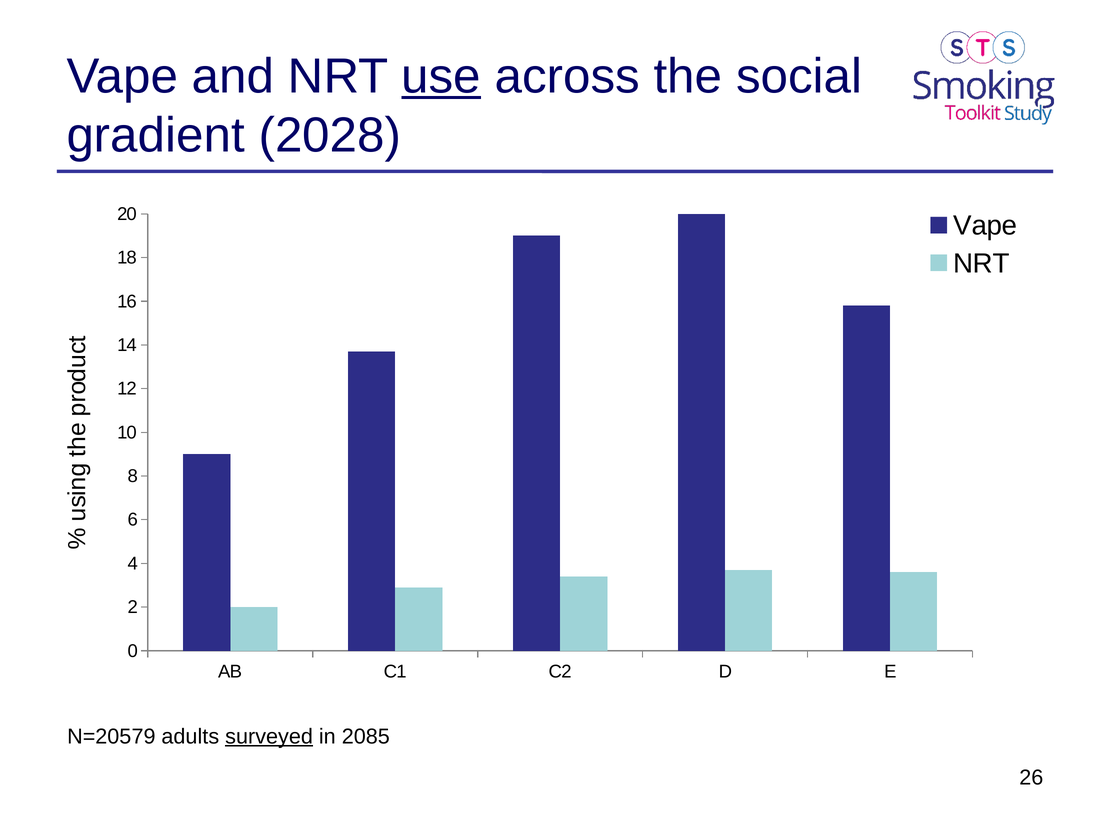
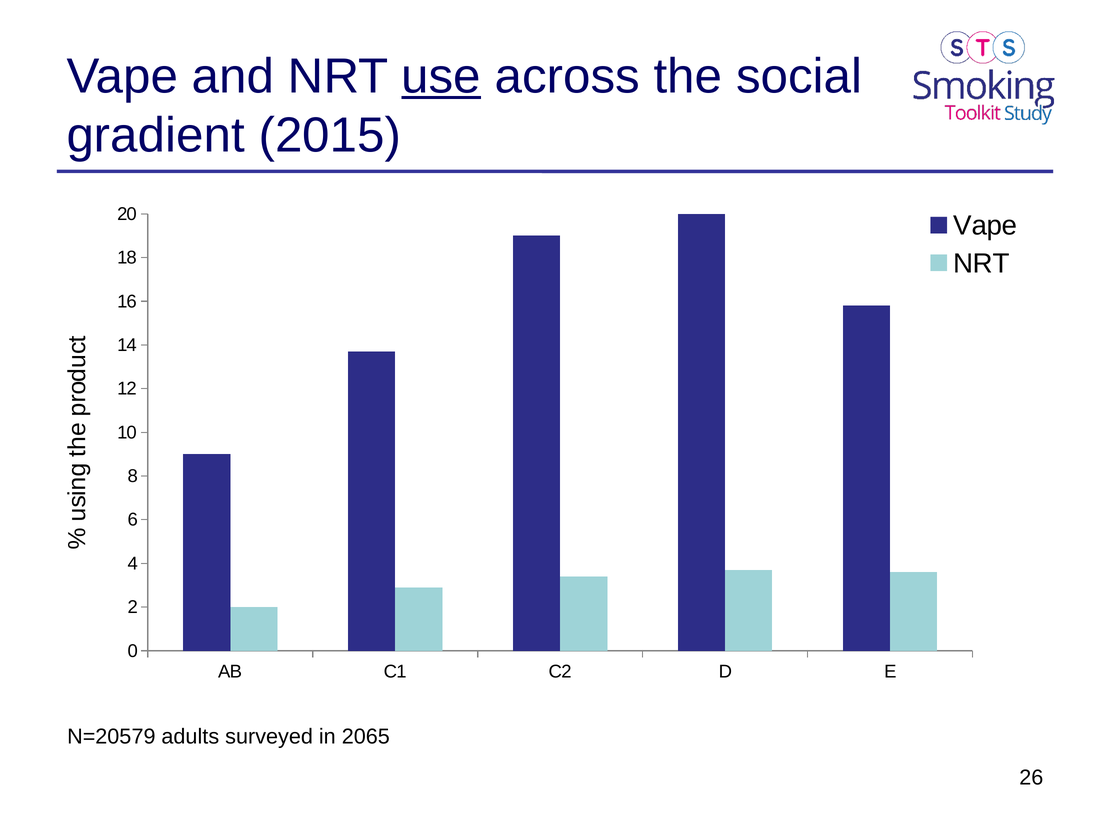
2028: 2028 -> 2015 (330, 136)
surveyed underline: present -> none (269, 737)
2085: 2085 -> 2065 (366, 737)
